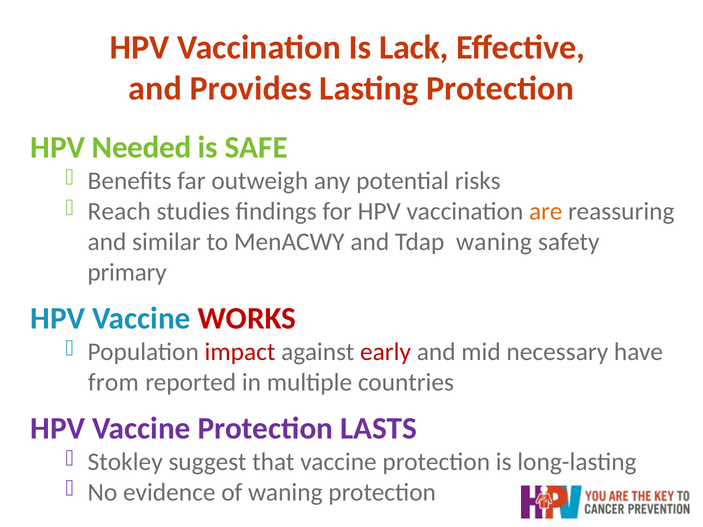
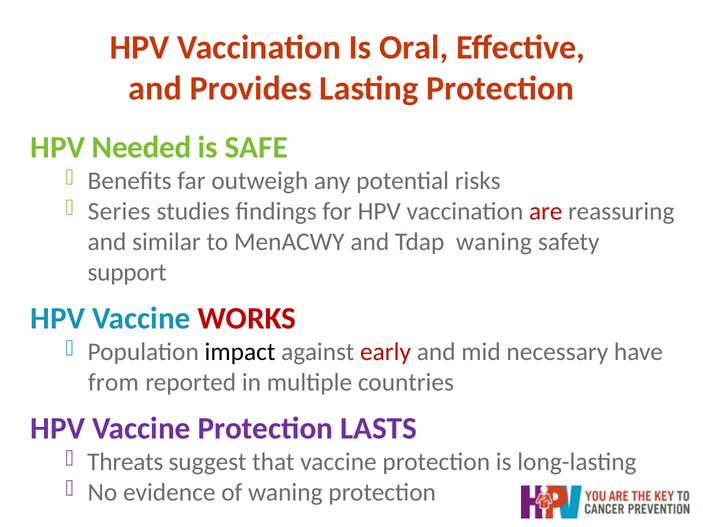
Lack: Lack -> Oral (414, 48)
Reach: Reach -> Series (119, 211)
are colour: orange -> red (546, 211)
primary: primary -> support (127, 272)
impact colour: red -> black (240, 352)
Stokley: Stokley -> Threats (125, 462)
